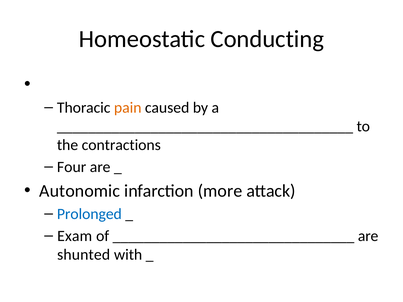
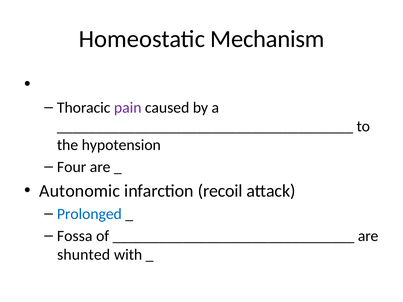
Conducting: Conducting -> Mechanism (267, 39)
pain colour: orange -> purple (128, 108)
contractions: contractions -> hypotension (121, 145)
more: more -> recoil (220, 191)
Exam: Exam -> Fossa (75, 236)
